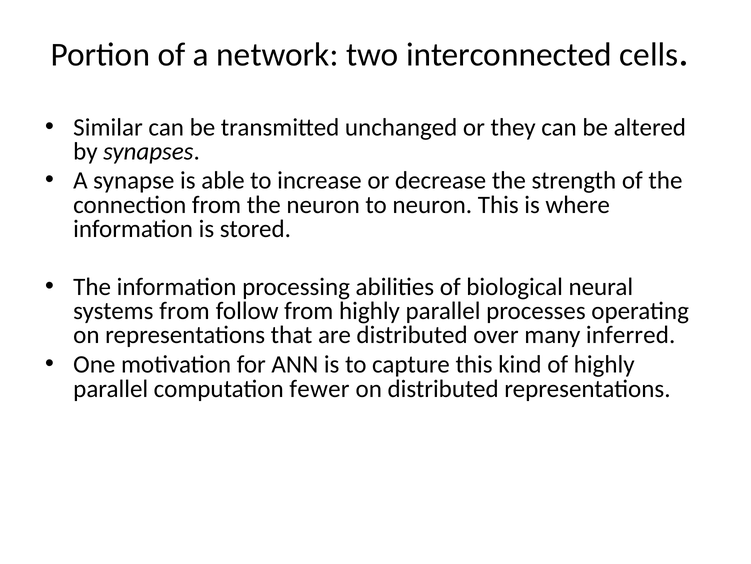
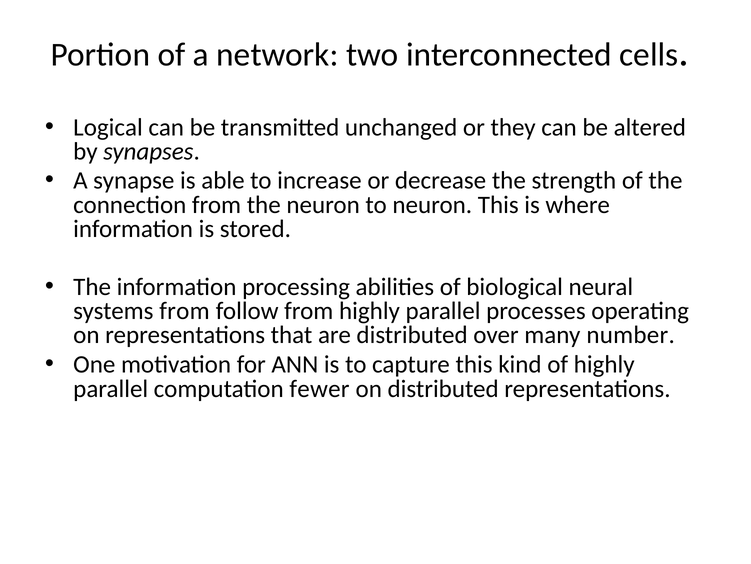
Similar: Similar -> Logical (108, 127)
inferred: inferred -> number (631, 335)
